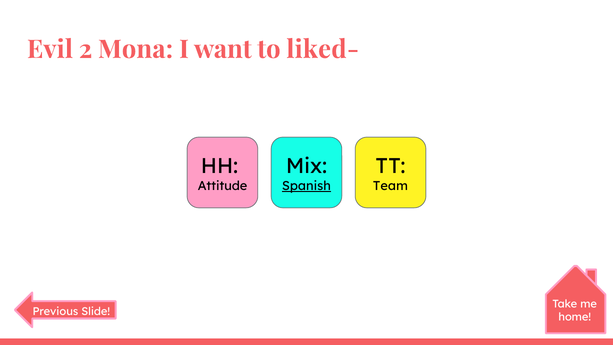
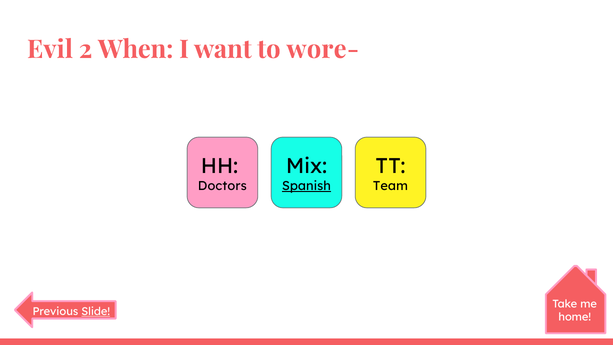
Mona: Mona -> When (136, 49)
liked-: liked- -> wore- (323, 49)
Attitude: Attitude -> Doctors (222, 186)
Slide underline: none -> present (96, 311)
